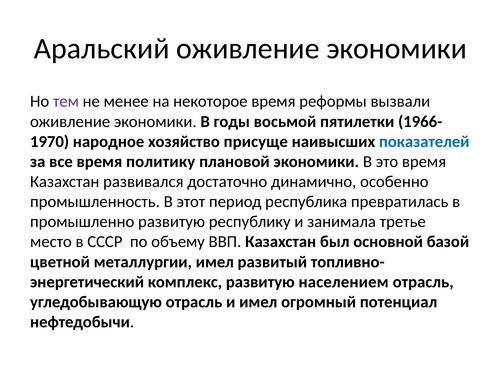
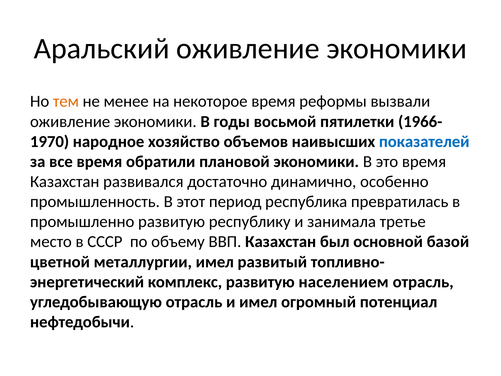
тем colour: purple -> orange (66, 101)
присуще: присуще -> объемов (256, 141)
политику: политику -> обратили (161, 161)
